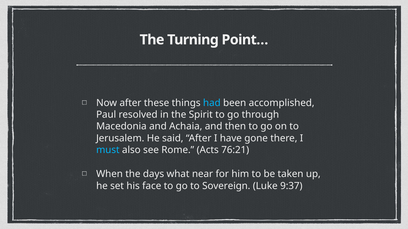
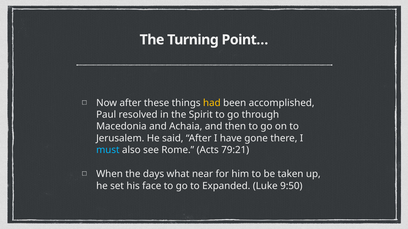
had colour: light blue -> yellow (212, 103)
76:21: 76:21 -> 79:21 (235, 150)
Sovereign: Sovereign -> Expanded (226, 186)
9:37: 9:37 -> 9:50 (291, 186)
